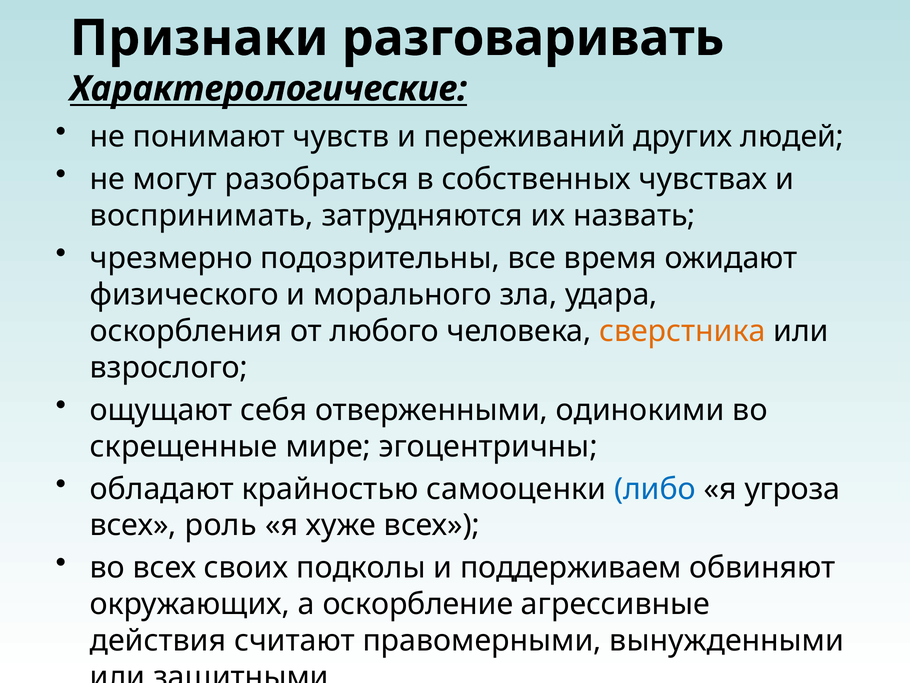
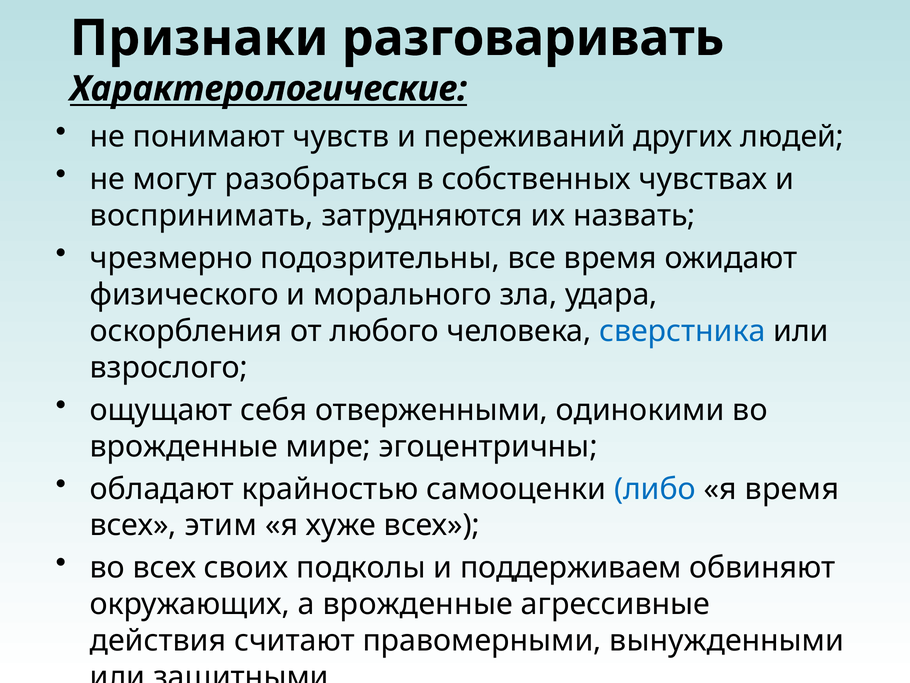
сверстника colour: orange -> blue (682, 331)
скрещенные: скрещенные -> врожденные (184, 446)
я угроза: угроза -> время (792, 489)
роль: роль -> этим (221, 525)
а оскорбление: оскорбление -> врожденные (418, 604)
